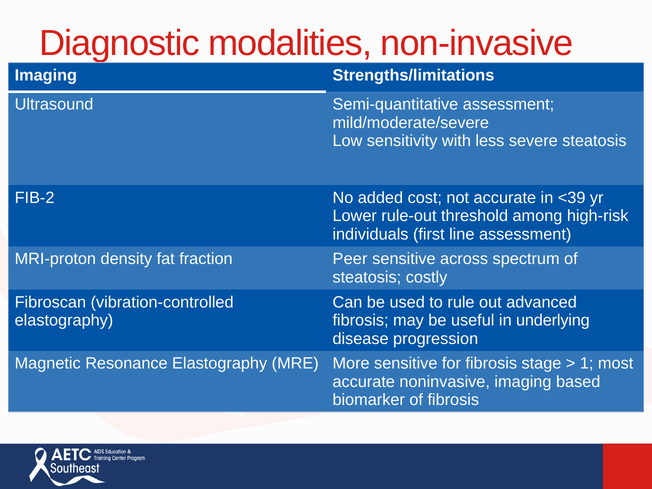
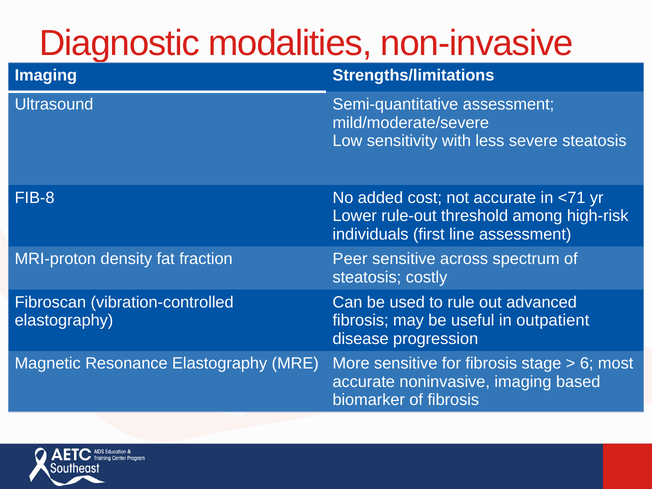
FIB-2: FIB-2 -> FIB-8 (35, 198)
<39: <39 -> <71 (572, 198)
underlying: underlying -> outpatient (553, 320)
1: 1 -> 6 (587, 363)
